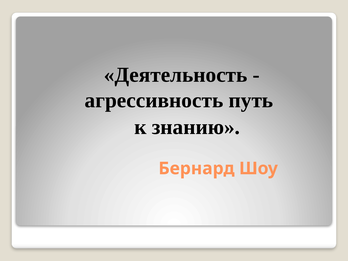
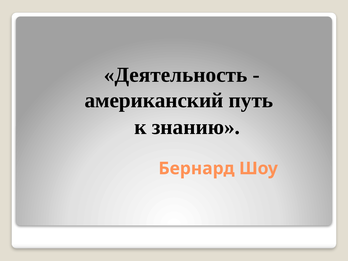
агрессивность: агрессивность -> американский (154, 100)
